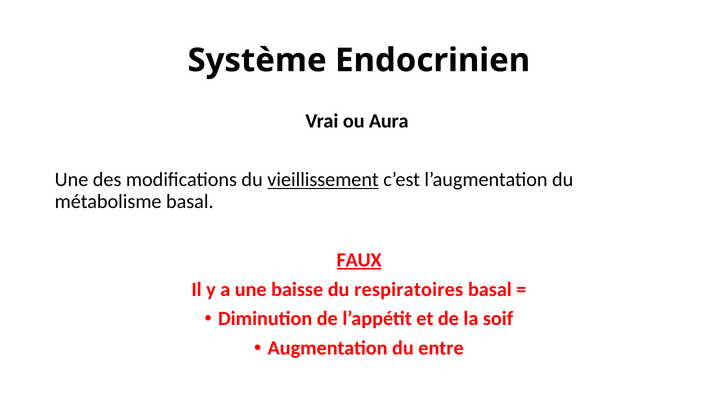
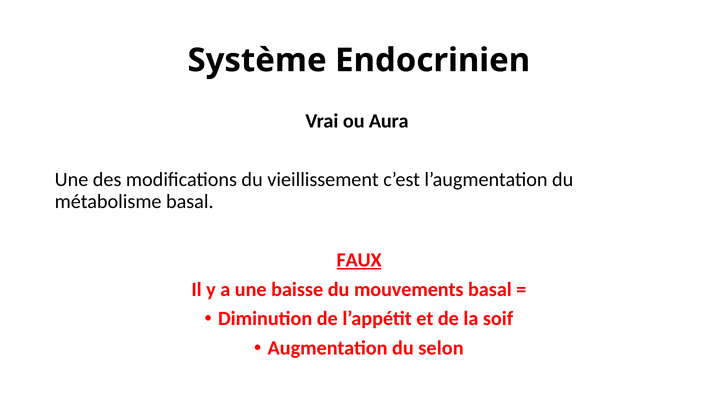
vieillissement underline: present -> none (323, 180)
respiratoires: respiratoires -> mouvements (409, 289)
entre: entre -> selon (441, 348)
